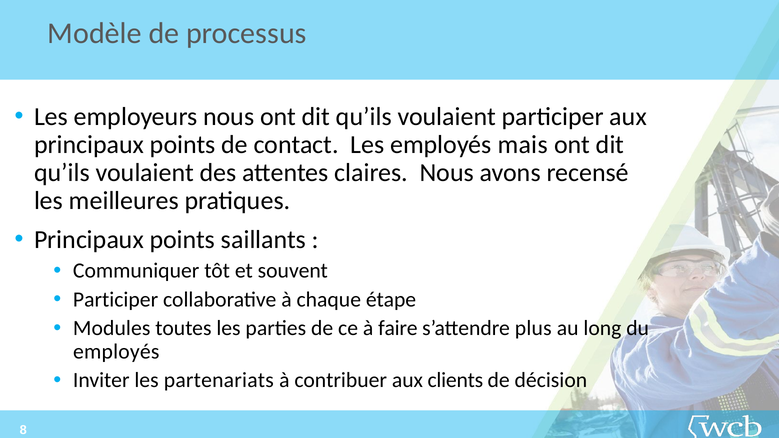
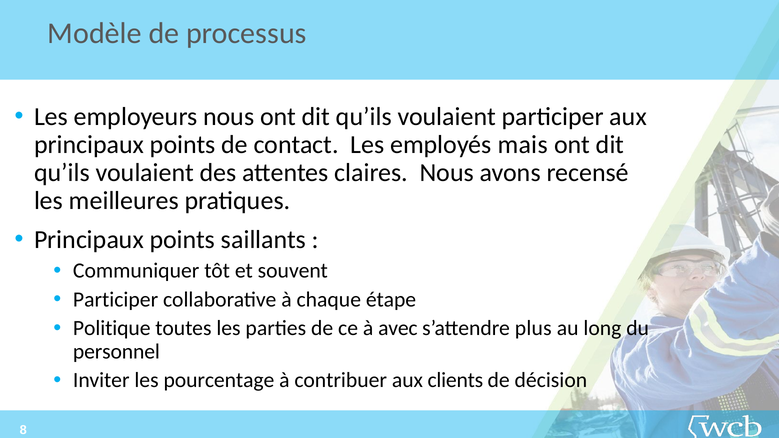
Modules: Modules -> Politique (112, 328)
faire: faire -> avec (398, 328)
employés: employés -> personnel (116, 352)
partenariats: partenariats -> pourcentage (219, 380)
